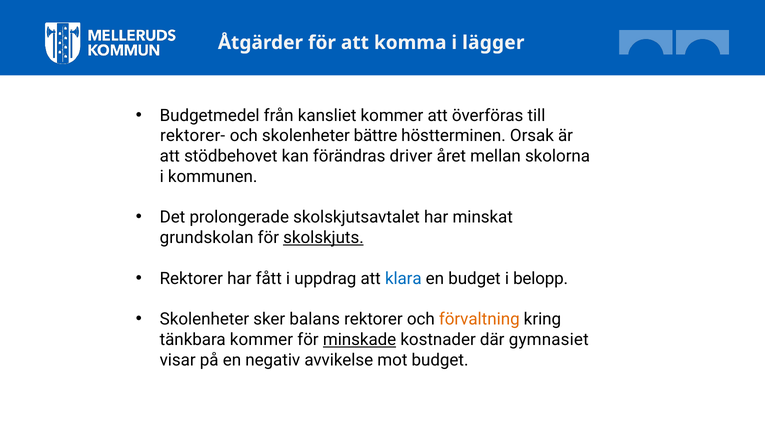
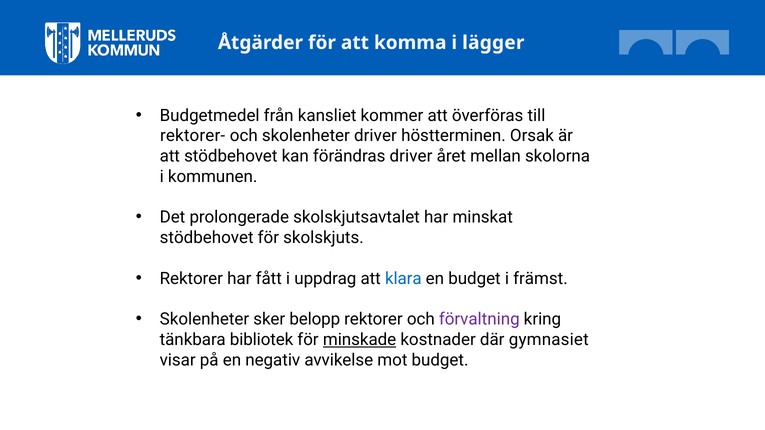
skolenheter bättre: bättre -> driver (375, 136)
grundskolan: grundskolan -> stödbehovet (207, 238)
skolskjuts underline: present -> none (323, 238)
belopp: belopp -> främst (540, 279)
balans: balans -> belopp (315, 319)
förvaltning colour: orange -> purple (479, 319)
tänkbara kommer: kommer -> bibliotek (262, 340)
